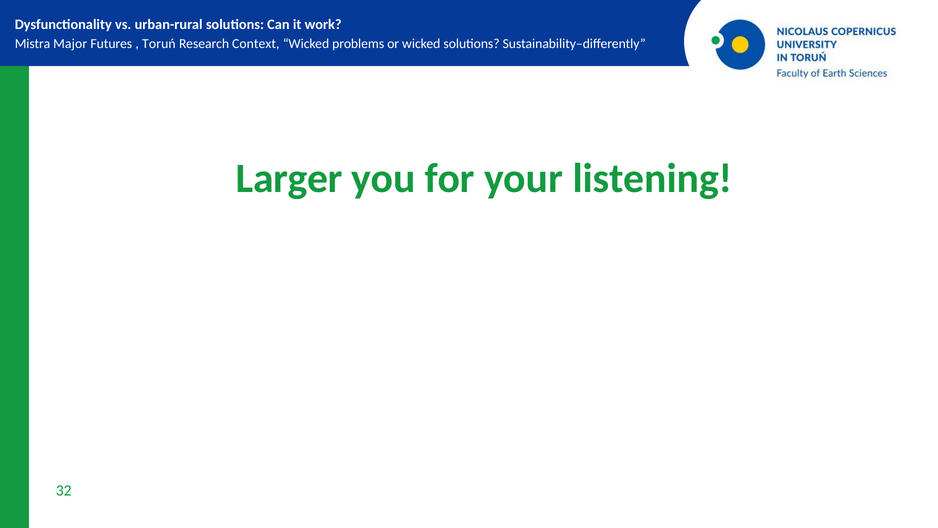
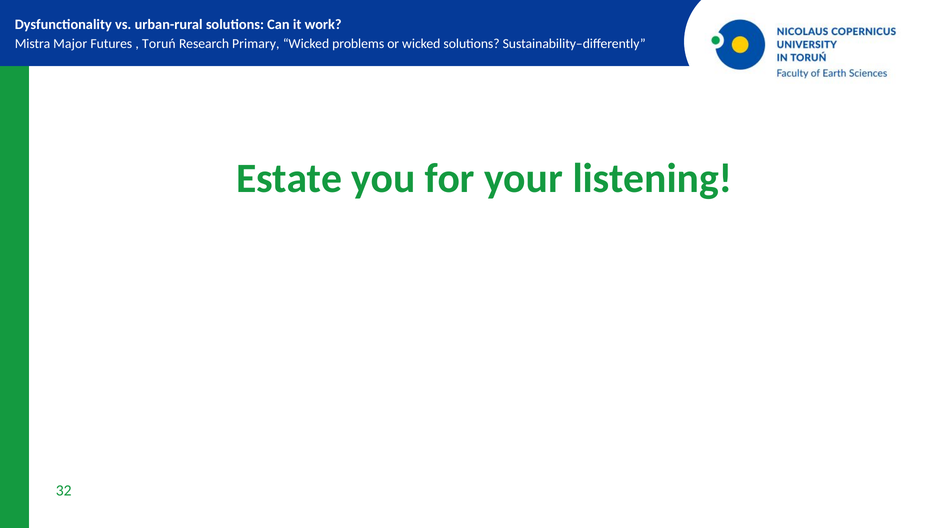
Context: Context -> Primary (256, 44)
Larger: Larger -> Estate (289, 178)
